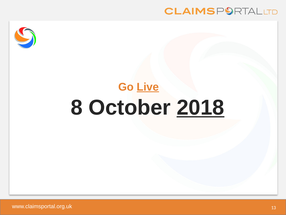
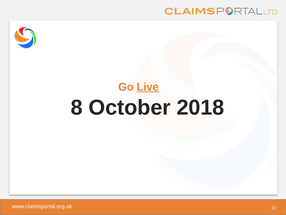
2018 underline: present -> none (200, 107)
